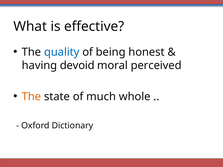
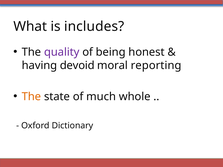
effective: effective -> includes (94, 26)
quality colour: blue -> purple (62, 52)
perceived: perceived -> reporting (156, 65)
